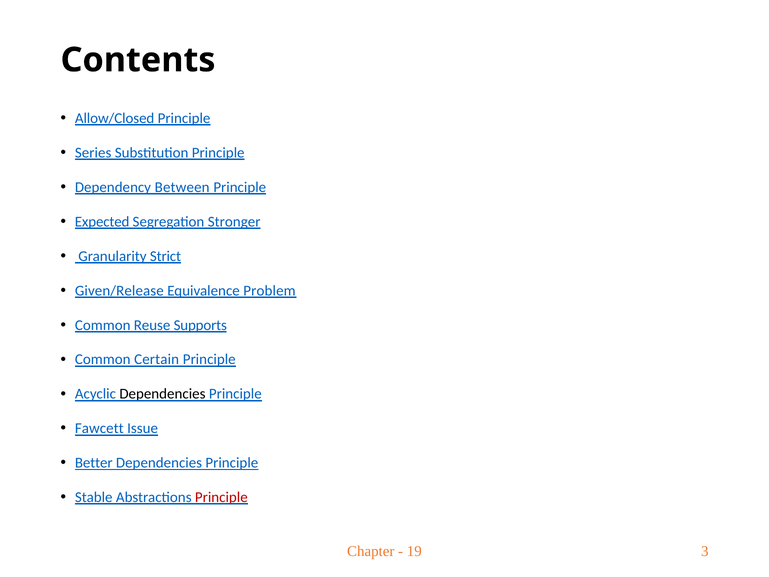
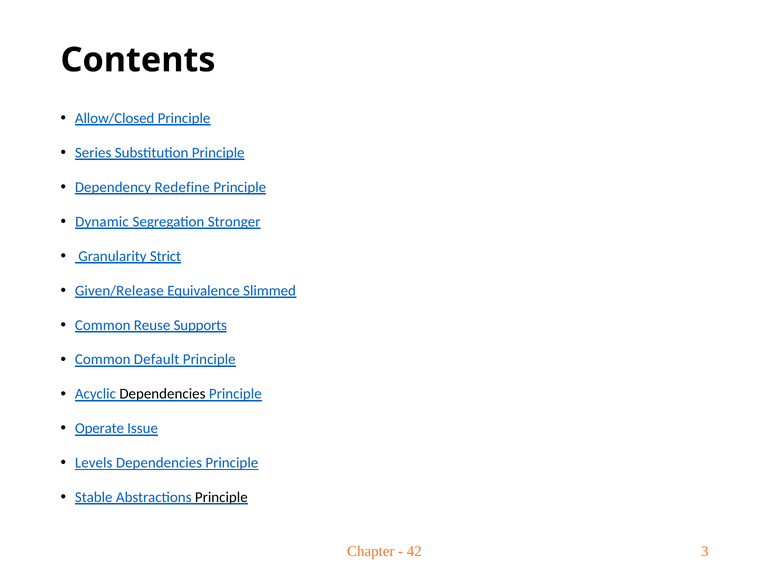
Between: Between -> Redefine (182, 187)
Expected: Expected -> Dynamic (102, 222)
Problem: Problem -> Slimmed (270, 290)
Certain: Certain -> Default (157, 359)
Fawcett: Fawcett -> Operate (99, 428)
Better: Better -> Levels (94, 463)
Principle colour: red -> black (221, 497)
19: 19 -> 42 (414, 551)
